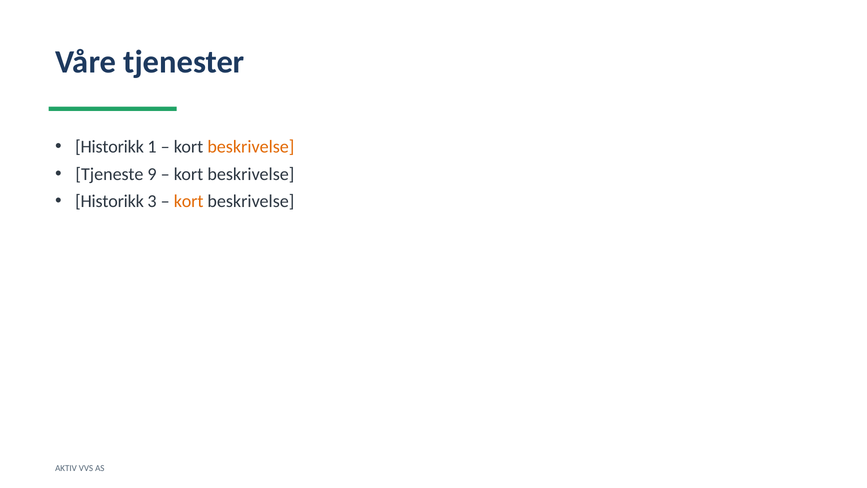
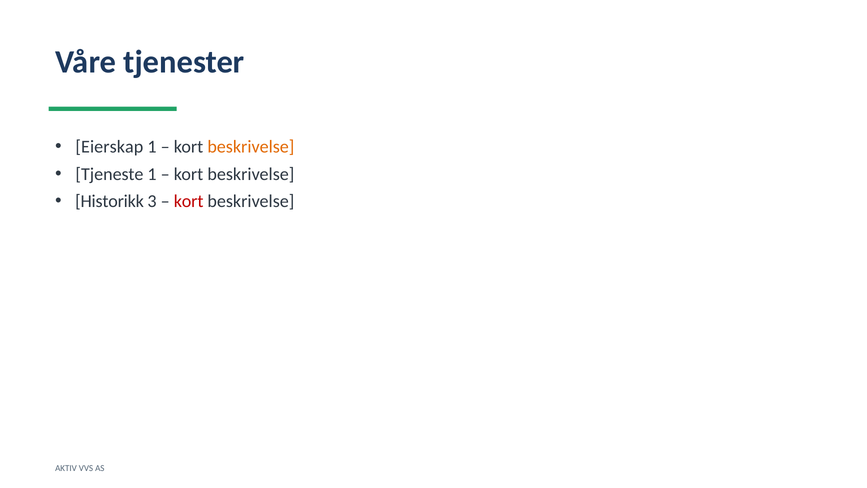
Historikk: Historikk -> Eierskap (109, 147)
Tjeneste 9: 9 -> 1 (152, 174)
kort colour: orange -> red (189, 201)
